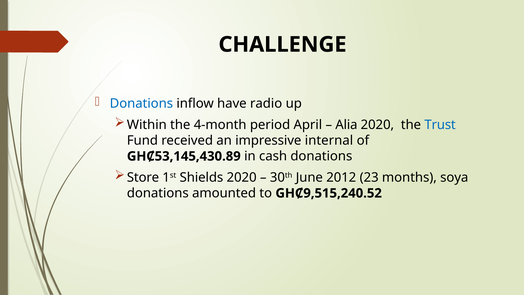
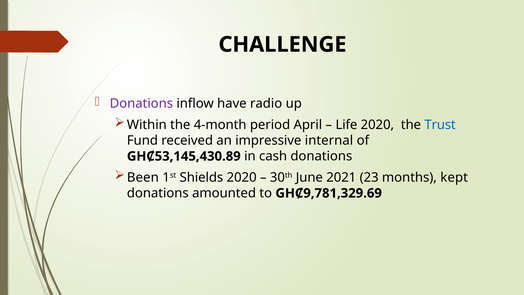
Donations colour: blue -> purple (141, 104)
Alia: Alia -> Life (346, 125)
Store: Store -> Been (143, 177)
2012: 2012 -> 2021 (341, 177)
soya: soya -> kept (454, 177)
GHȻ9,515,240.52: GHȻ9,515,240.52 -> GHȻ9,781,329.69 (329, 193)
